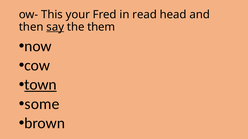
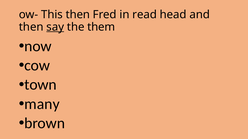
This your: your -> then (78, 15)
town underline: present -> none (41, 85)
some: some -> many (42, 104)
